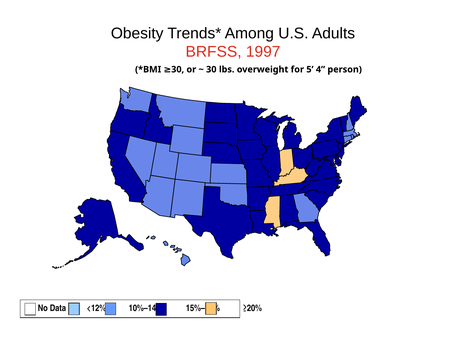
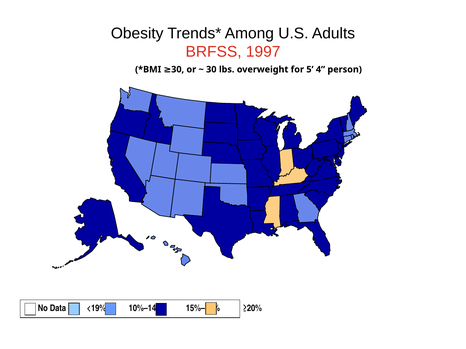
<12%: <12% -> <19% (96, 309)
